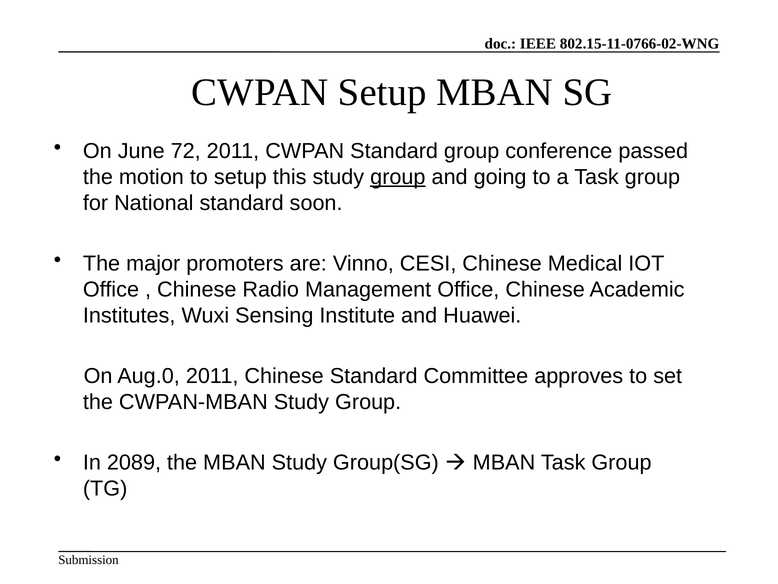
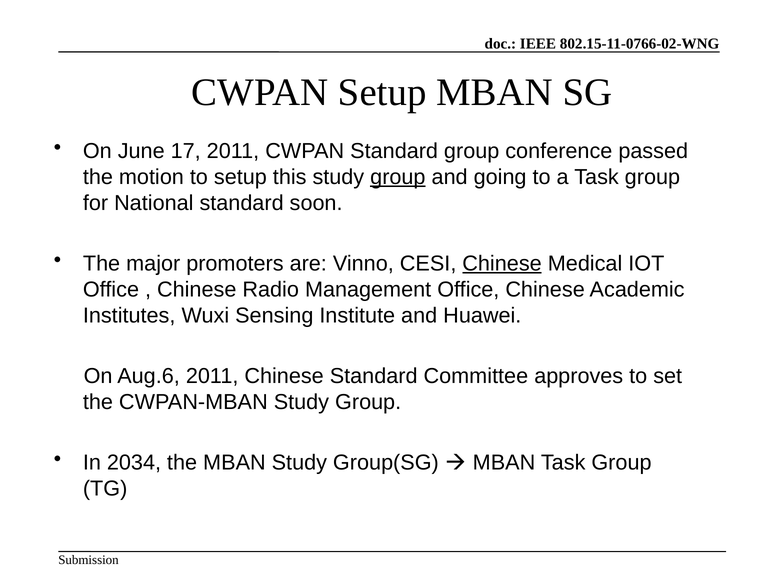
72: 72 -> 17 (186, 151)
Chinese underline: none -> present (502, 263)
Aug.0: Aug.0 -> Aug.6 (149, 376)
2089: 2089 -> 2034 (134, 462)
